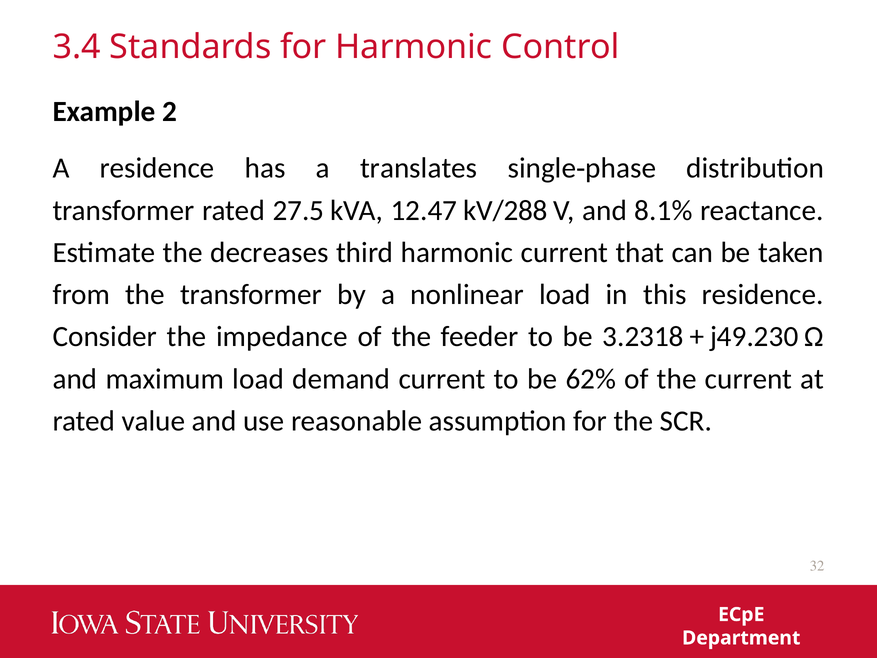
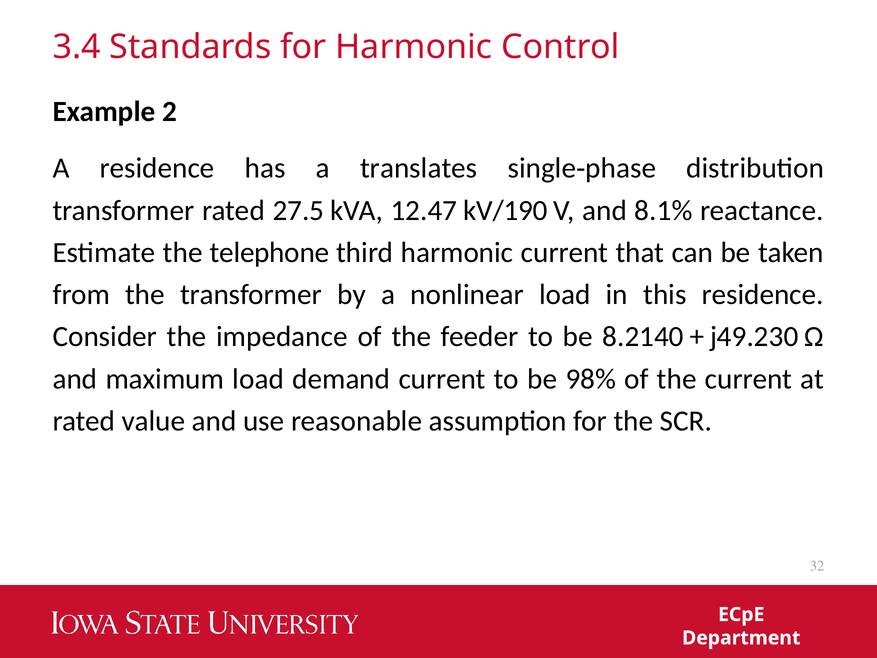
kV/288: kV/288 -> kV/190 (505, 210)
decreases: decreases -> telephone (270, 252)
3.2318: 3.2318 -> 8.2140 (643, 337)
62%: 62% -> 98% (591, 379)
